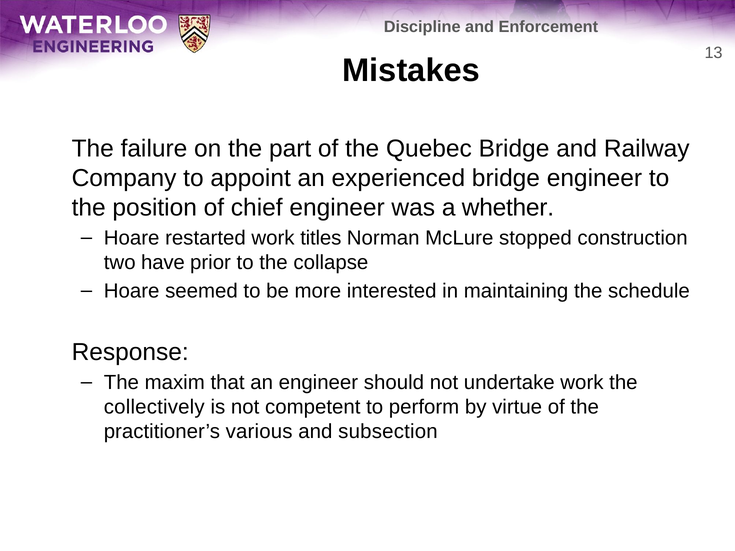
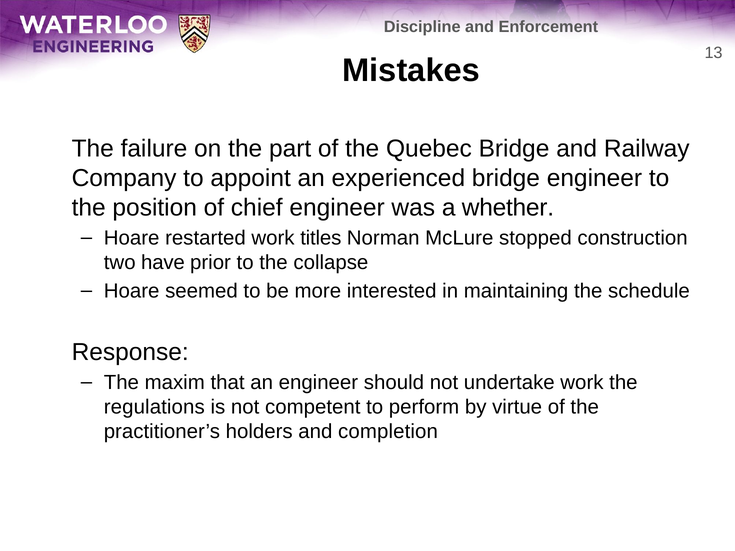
collectively: collectively -> regulations (154, 407)
various: various -> holders (259, 432)
subsection: subsection -> completion (388, 432)
